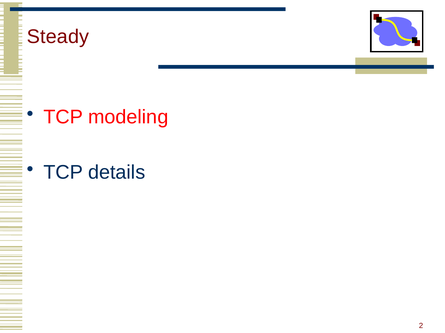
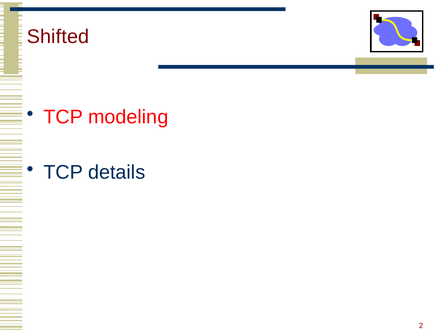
Steady: Steady -> Shifted (58, 37)
